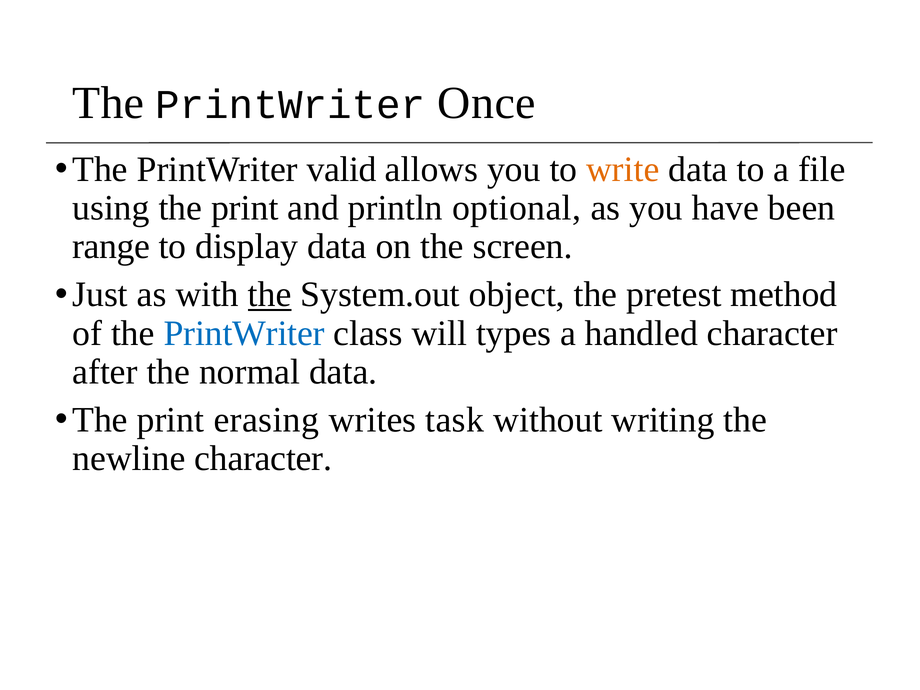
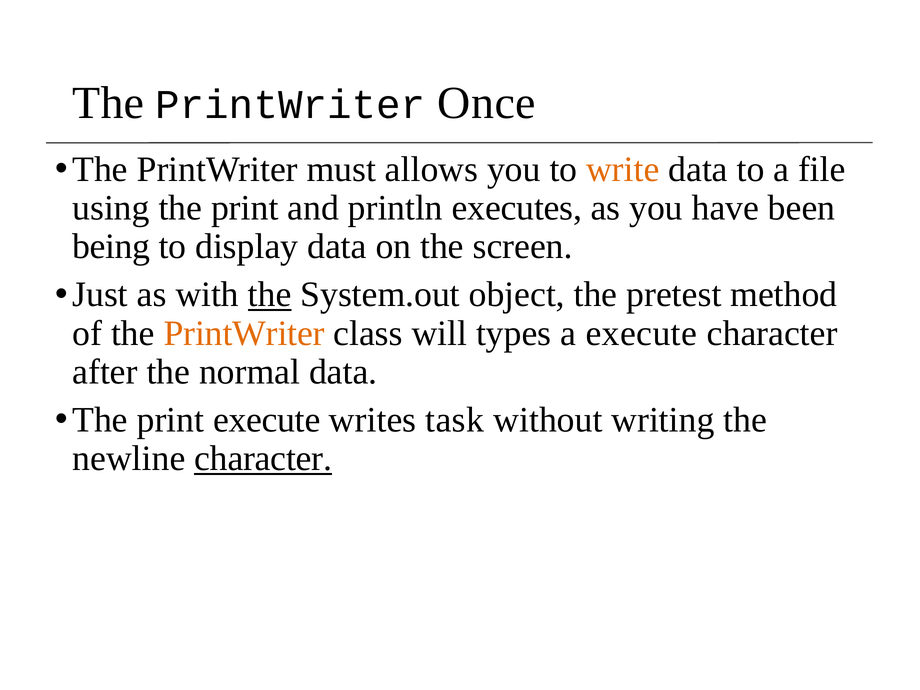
valid: valid -> must (341, 169)
optional: optional -> executes (517, 208)
range: range -> being (111, 246)
PrintWriter colour: blue -> orange (244, 333)
a handled: handled -> execute (641, 333)
print erasing: erasing -> execute (267, 420)
character underline: none -> present (263, 459)
